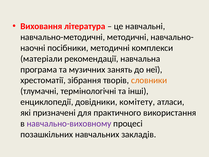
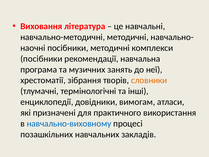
матеріали: матеріали -> посібники (41, 59)
комітету: комітету -> вимогам (137, 102)
навчально-виховному colour: purple -> blue (69, 123)
